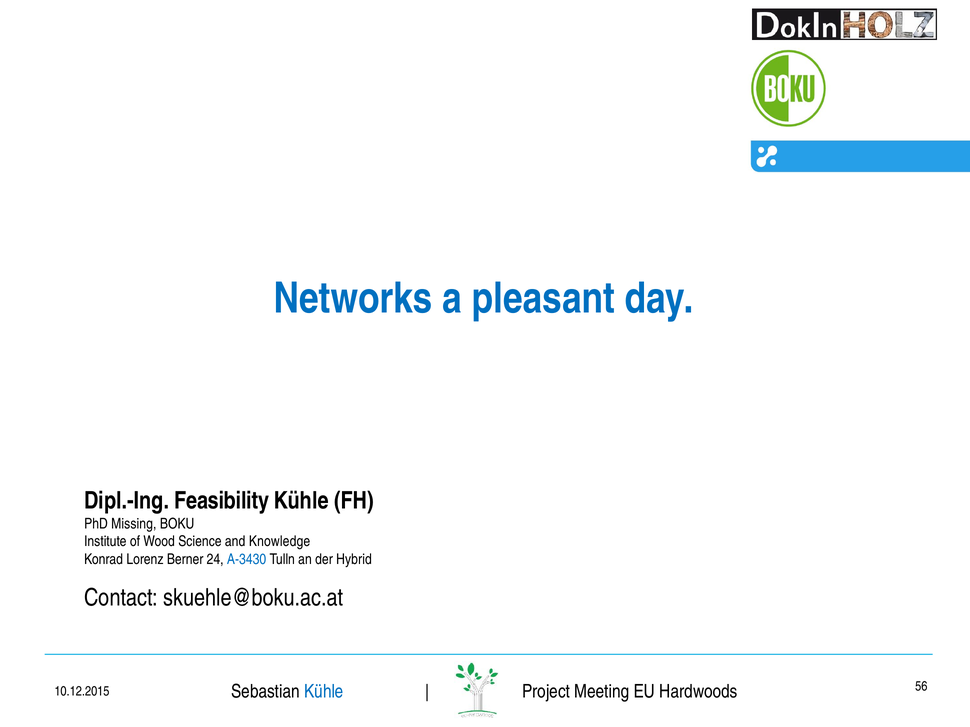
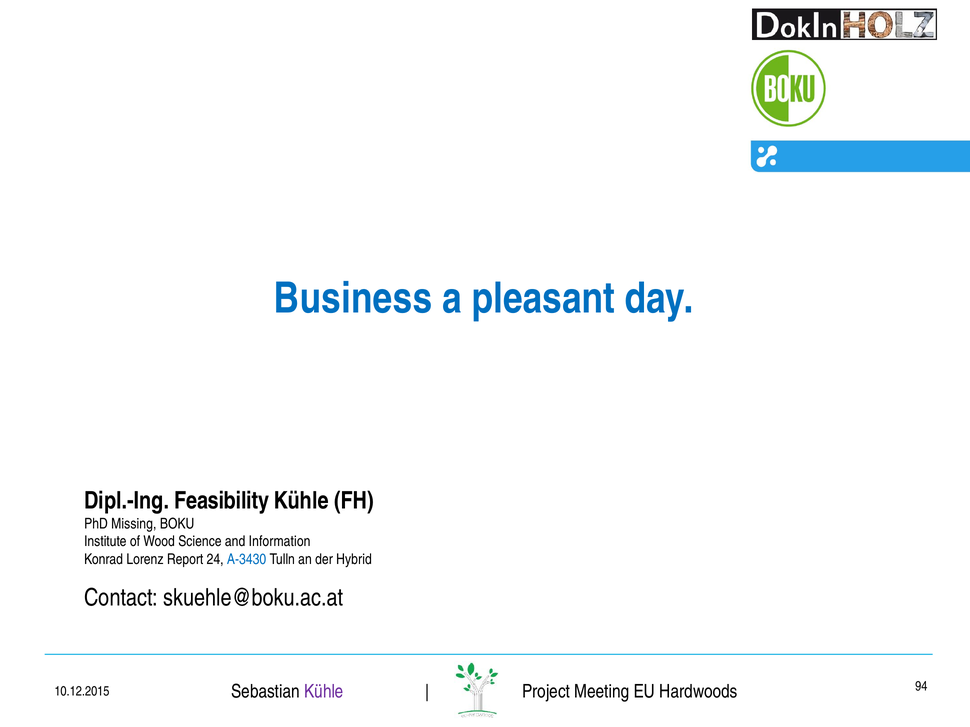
Networks: Networks -> Business (353, 299)
Knowledge: Knowledge -> Information (280, 542)
Berner: Berner -> Report (185, 560)
Kühle colour: blue -> purple (324, 692)
56: 56 -> 94 (921, 687)
